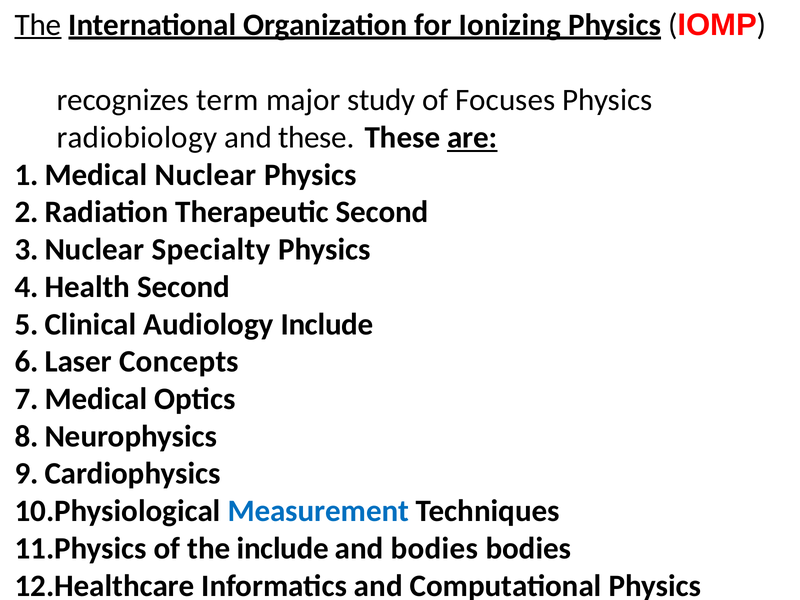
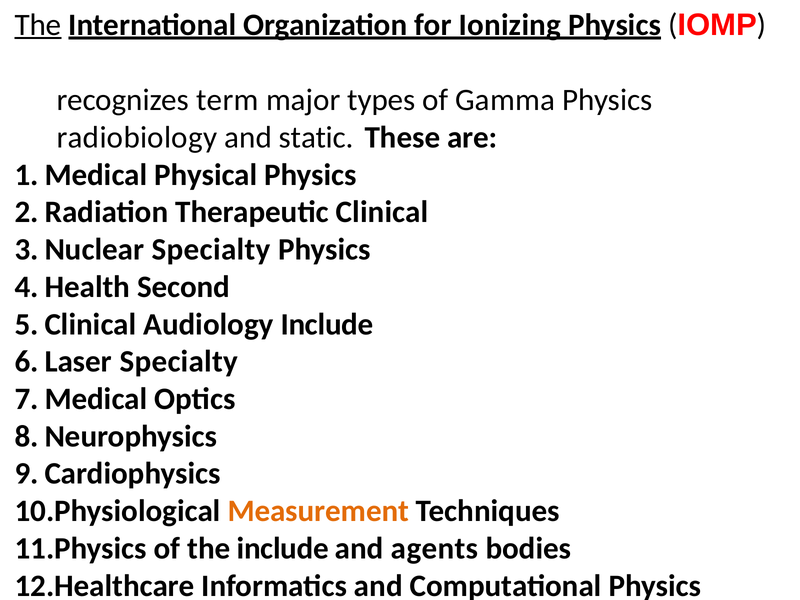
study: study -> types (381, 100)
Focuses: Focuses -> Gamma (505, 100)
and these: these -> static (316, 138)
are underline: present -> none (472, 138)
Nuclear: Nuclear -> Physical (206, 175)
Therapeutic Second: Second -> Clinical (382, 212)
Concepts: Concepts -> Specialty (179, 362)
Measurement colour: blue -> orange (318, 511)
and bodies: bodies -> agents (434, 548)
